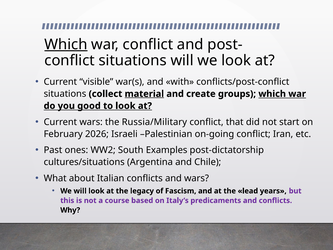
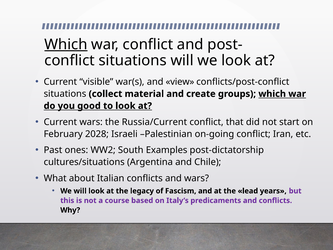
with: with -> view (180, 82)
material underline: present -> none (144, 94)
Russia/Military: Russia/Military -> Russia/Current (154, 122)
2026: 2026 -> 2028 (97, 134)
